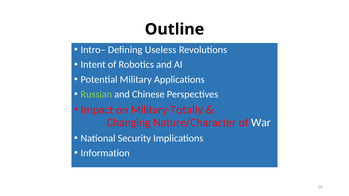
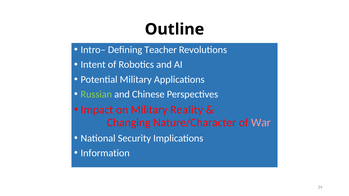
Useless: Useless -> Teacher (161, 50)
Totally: Totally -> Reality (187, 110)
War colour: white -> pink (261, 123)
